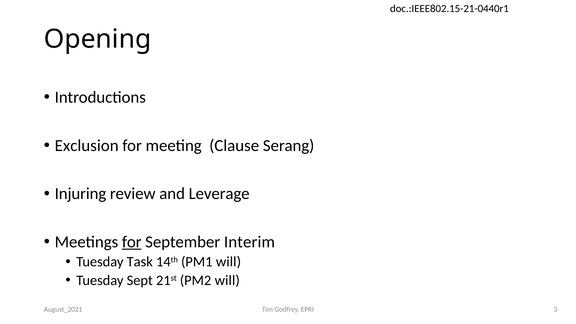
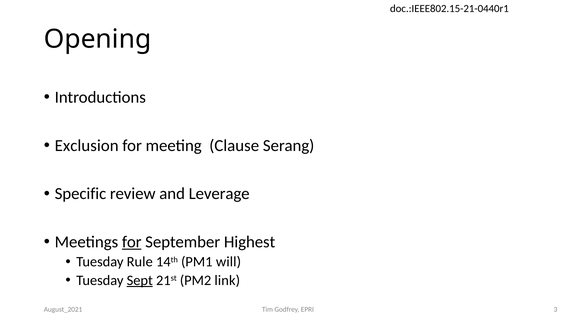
Injuring: Injuring -> Specific (80, 194)
Interim: Interim -> Highest (250, 242)
Task: Task -> Rule (140, 262)
Sept underline: none -> present (140, 280)
PM2 will: will -> link (227, 280)
